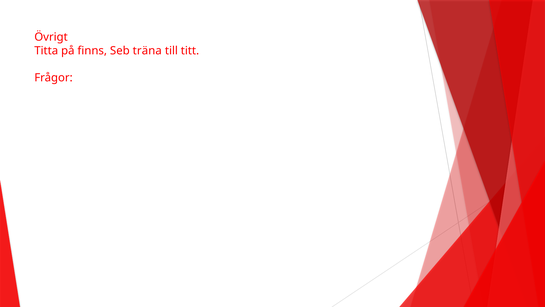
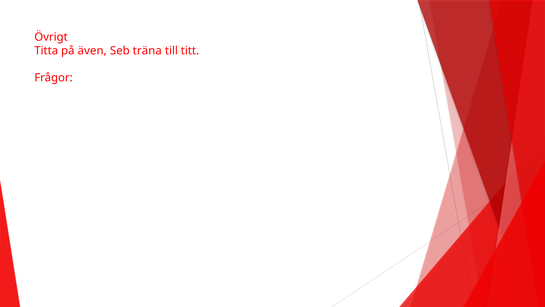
finns: finns -> även (92, 51)
